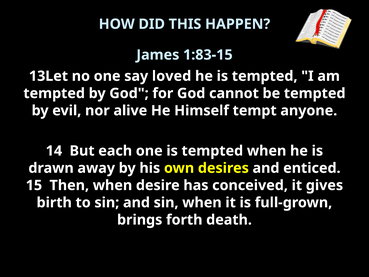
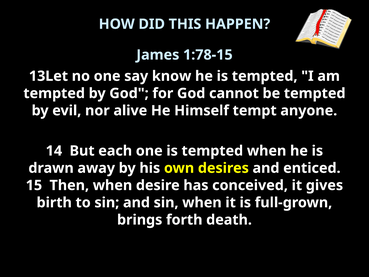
1:83-15: 1:83-15 -> 1:78-15 (208, 55)
loved: loved -> know (172, 76)
